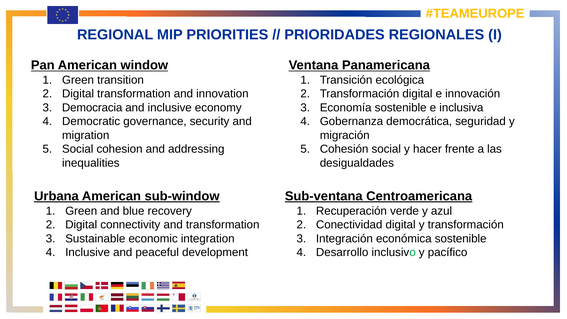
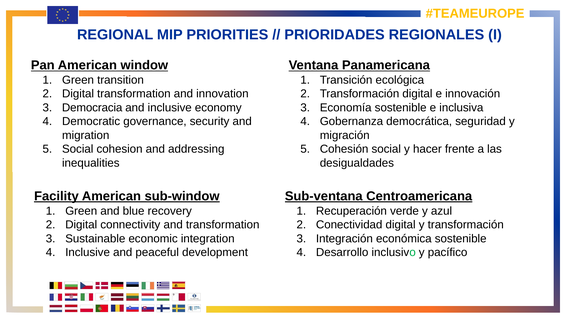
Urbana: Urbana -> Facility (56, 196)
